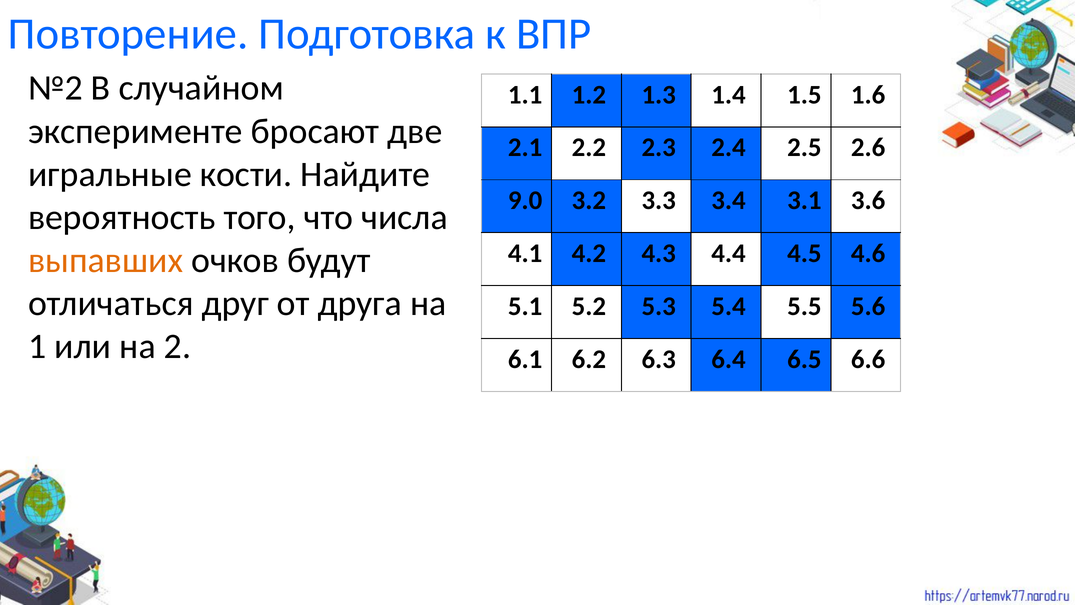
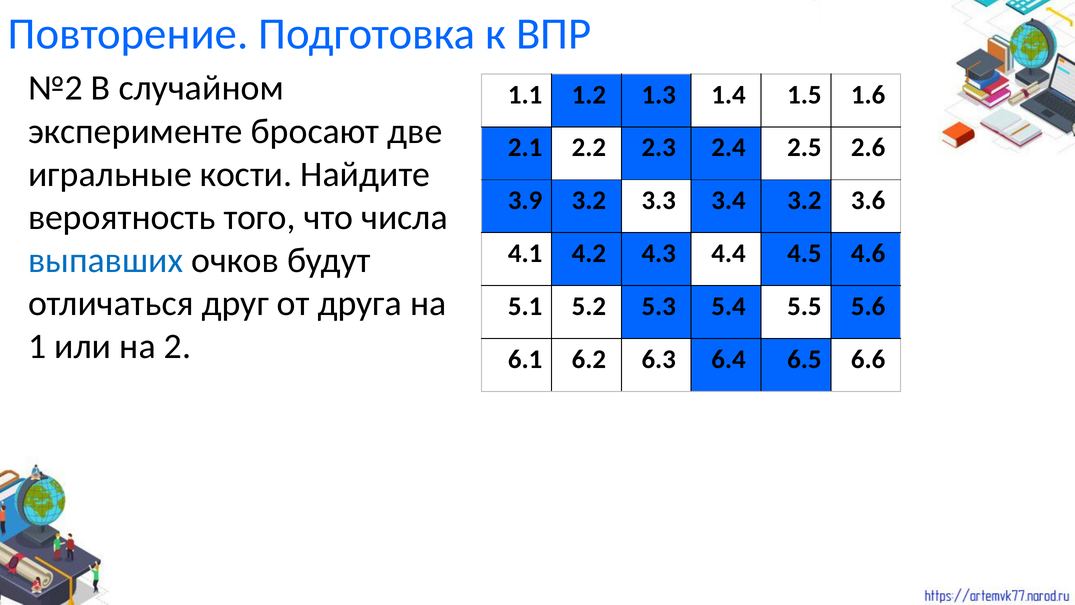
9.0: 9.0 -> 3.9 (525, 200)
3.4 3.1: 3.1 -> 3.2 (804, 200)
выпавших colour: orange -> blue (106, 260)
